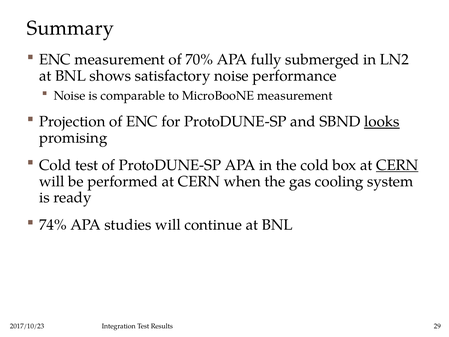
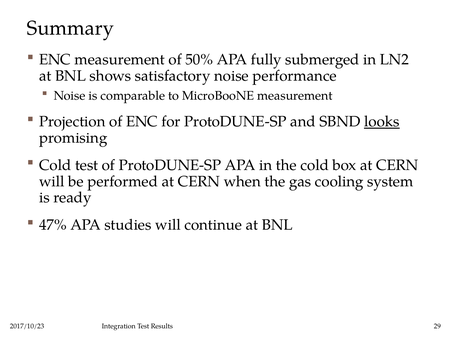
70%: 70% -> 50% (199, 60)
CERN underline: present -> none (397, 165)
74%: 74% -> 47% (53, 225)
